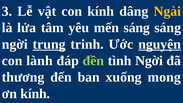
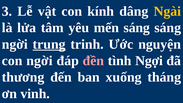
nguyện underline: present -> none (160, 44)
con lành: lành -> ngời (39, 61)
đền colour: light green -> pink (93, 61)
tình Ngời: Ngời -> Ngợi (149, 61)
mong: mong -> tháng (164, 77)
ơn kính: kính -> vinh (35, 94)
